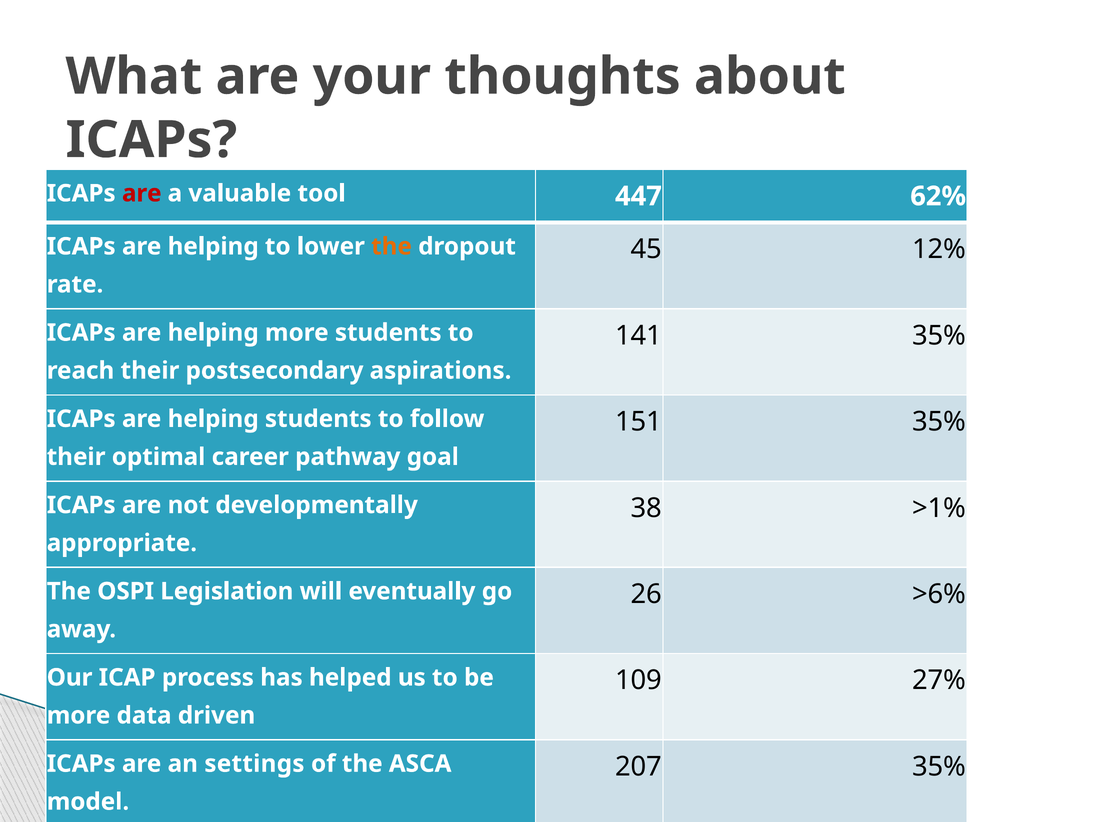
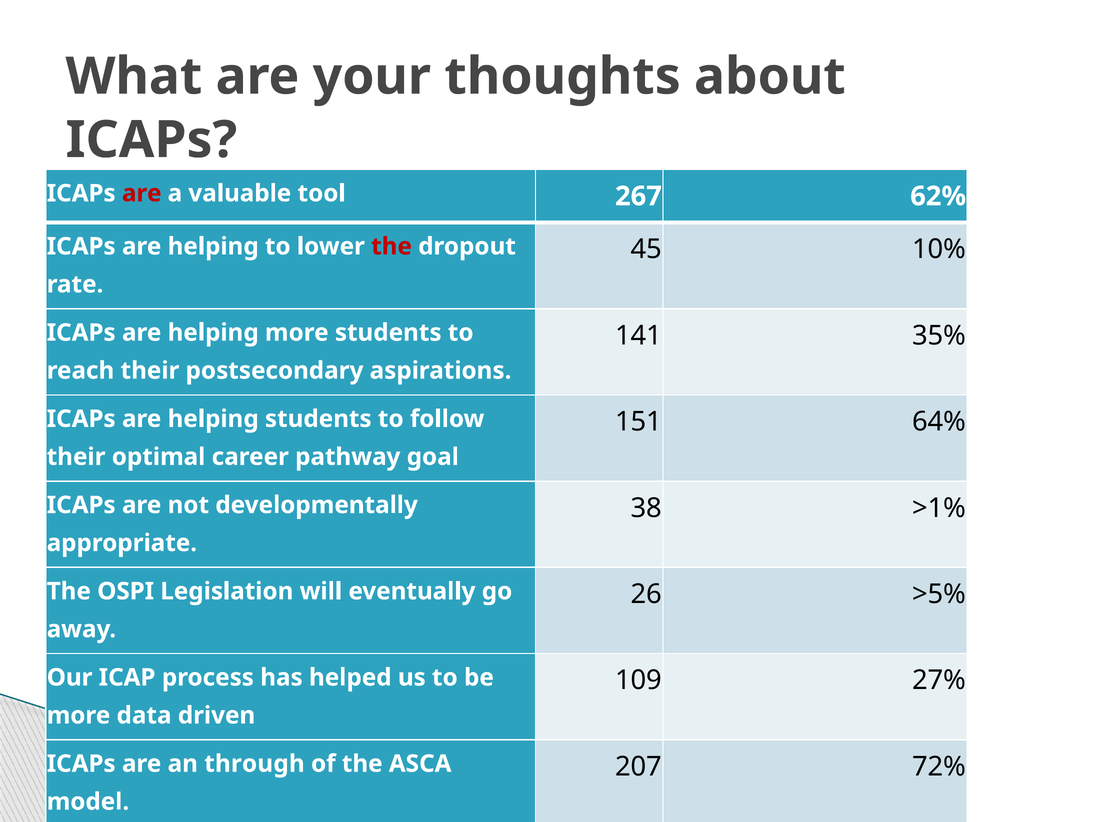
447: 447 -> 267 (638, 196)
12%: 12% -> 10% (939, 249)
the colour: orange -> red (392, 246)
151 35%: 35% -> 64% (939, 421)
>6%: >6% -> >5% (939, 594)
207 35%: 35% -> 72% (939, 766)
settings: settings -> through (254, 763)
